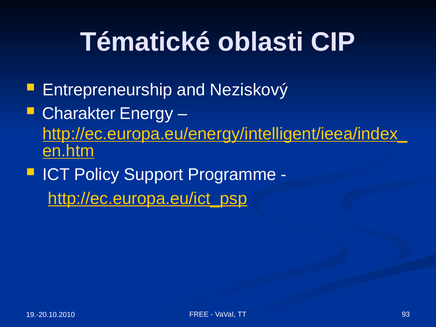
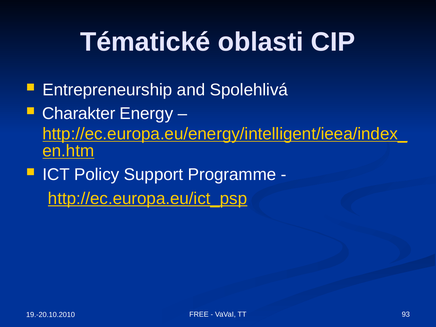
Neziskový: Neziskový -> Spolehlivá (249, 90)
